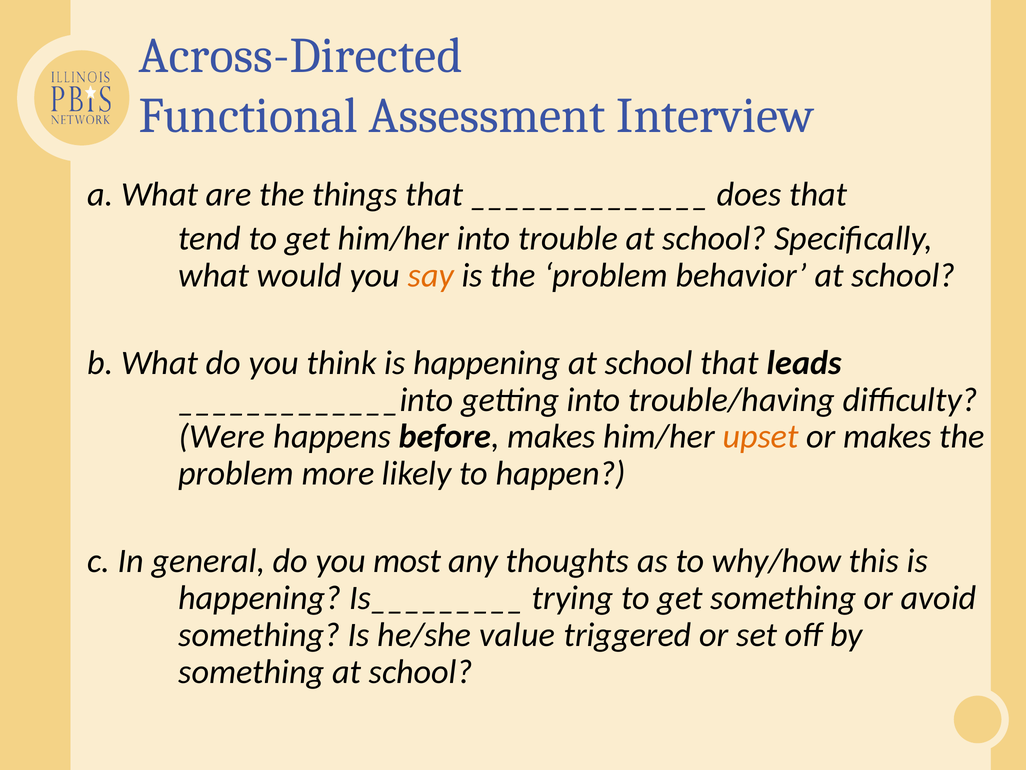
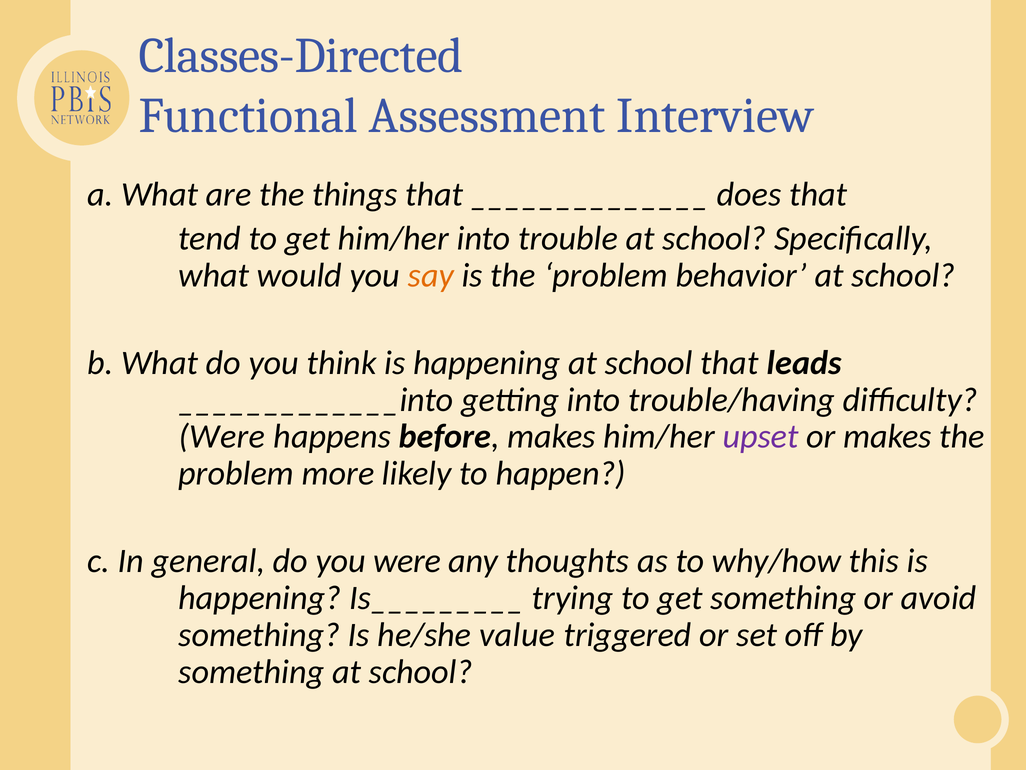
Across-Directed: Across-Directed -> Classes-Directed (301, 56)
upset colour: orange -> purple (761, 436)
you most: most -> were (407, 561)
